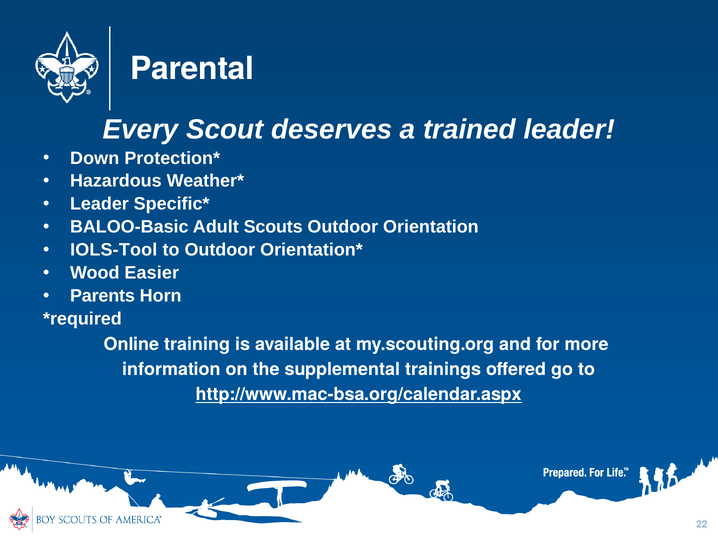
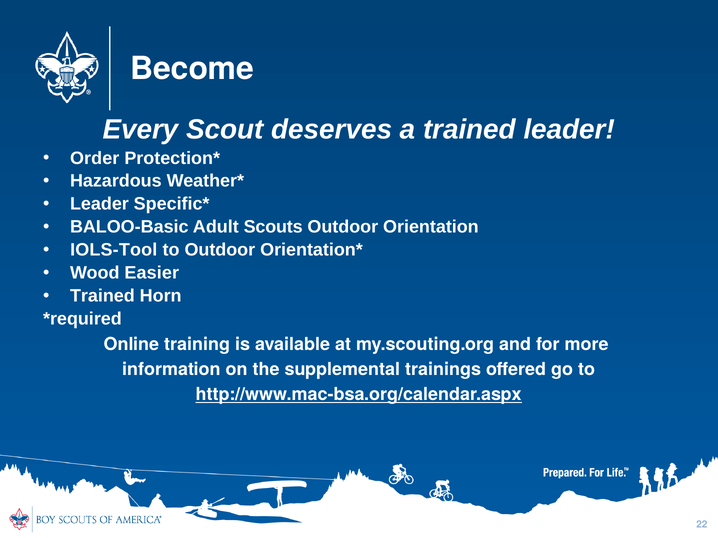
Parental: Parental -> Become (192, 69)
Down: Down -> Order (95, 158)
Parents: Parents -> Trained (102, 296)
